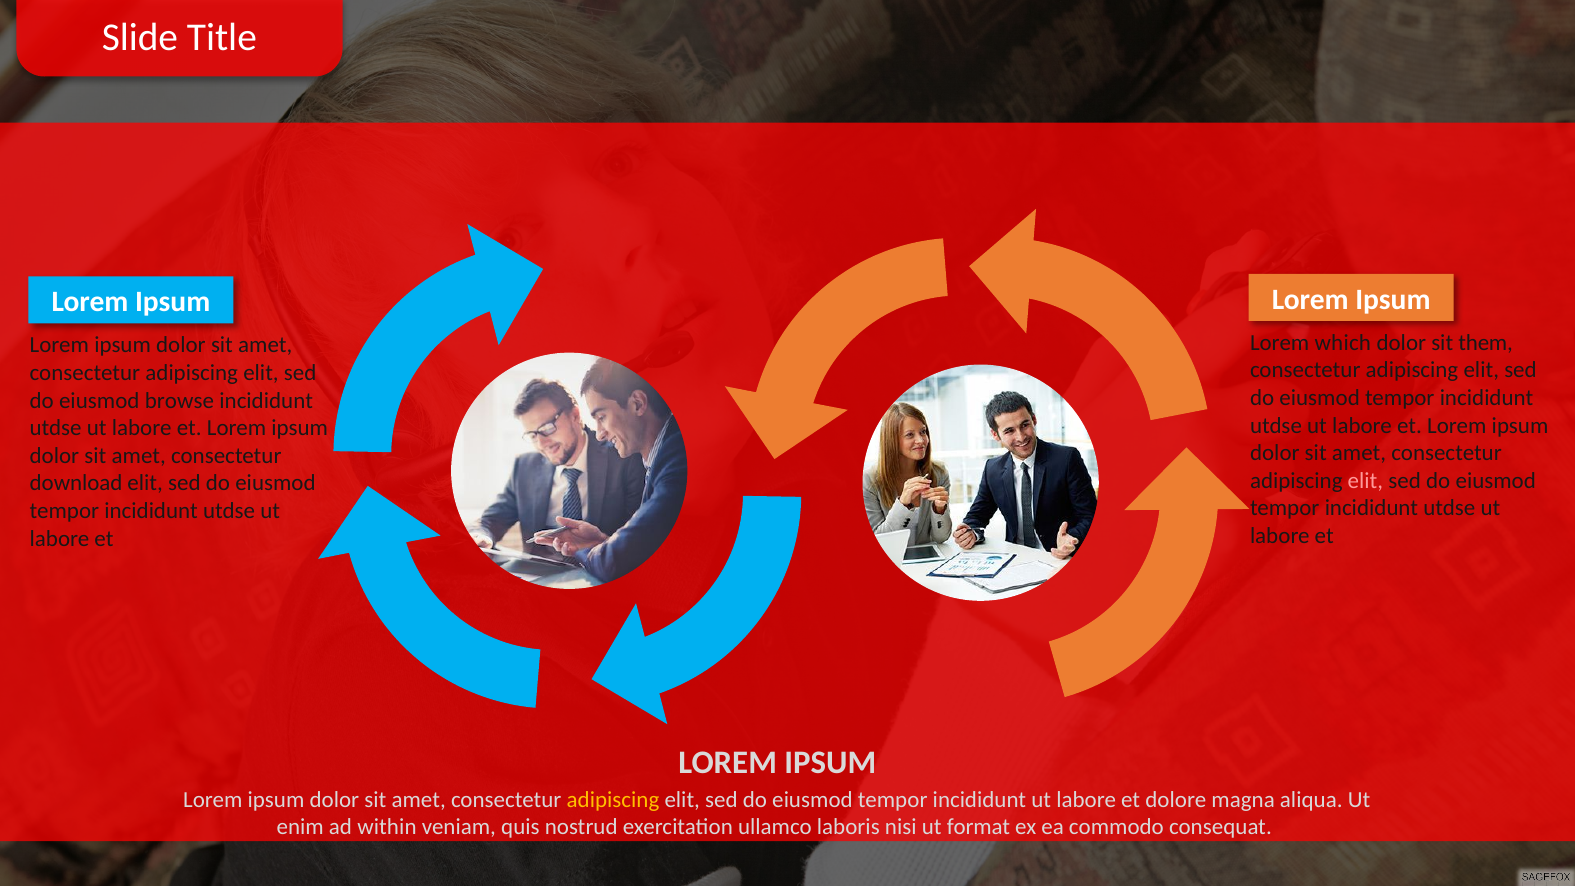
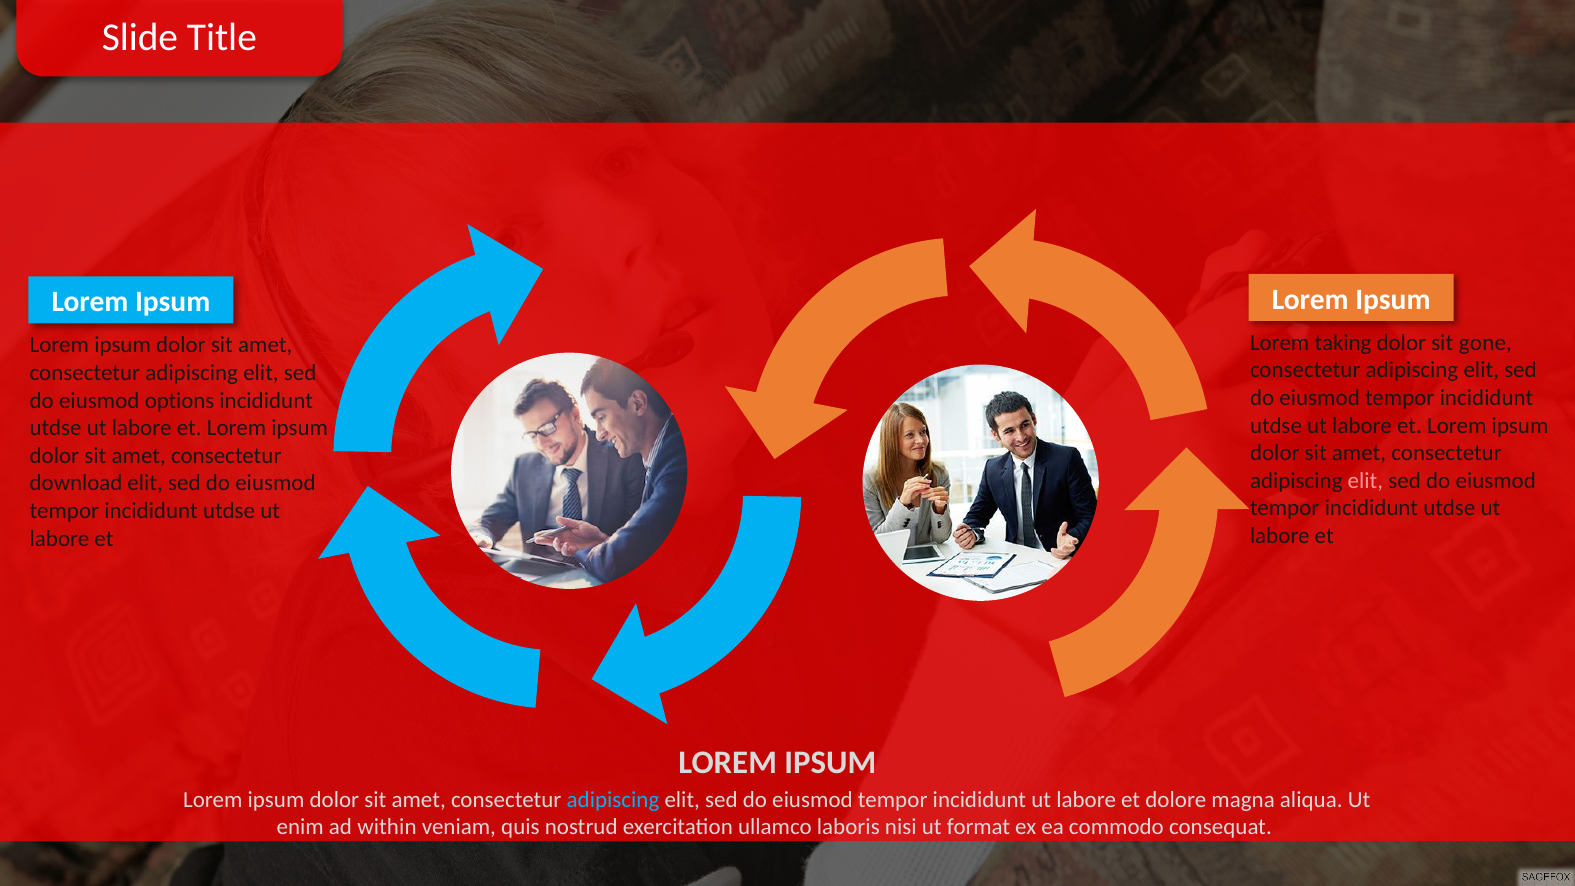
which: which -> taking (1343, 343)
them: them -> gone (1485, 343)
browse: browse -> options (180, 401)
adipiscing colour: yellow -> light blue (613, 800)
